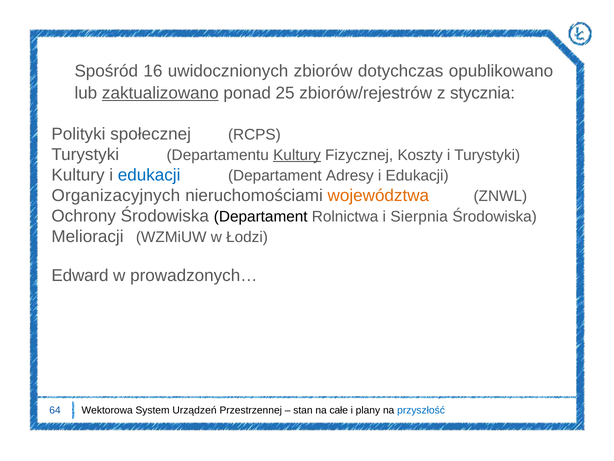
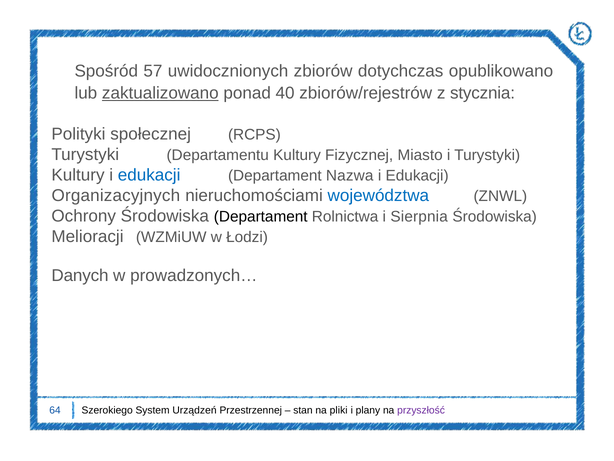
16: 16 -> 57 (153, 71)
25: 25 -> 40 (285, 93)
Kultury underline: present -> none (297, 155)
Koszty: Koszty -> Miasto (420, 155)
Adresy: Adresy -> Nazwa (350, 175)
województwa colour: orange -> blue (378, 195)
Edward: Edward -> Danych (80, 275)
Wektorowa: Wektorowa -> Szerokiego (107, 410)
całe: całe -> pliki (339, 410)
przyszłość colour: blue -> purple (421, 410)
